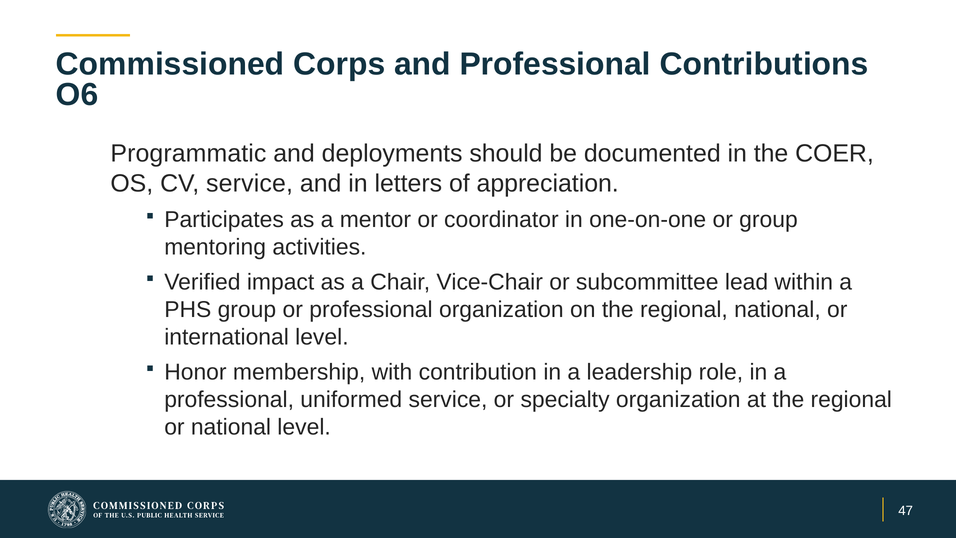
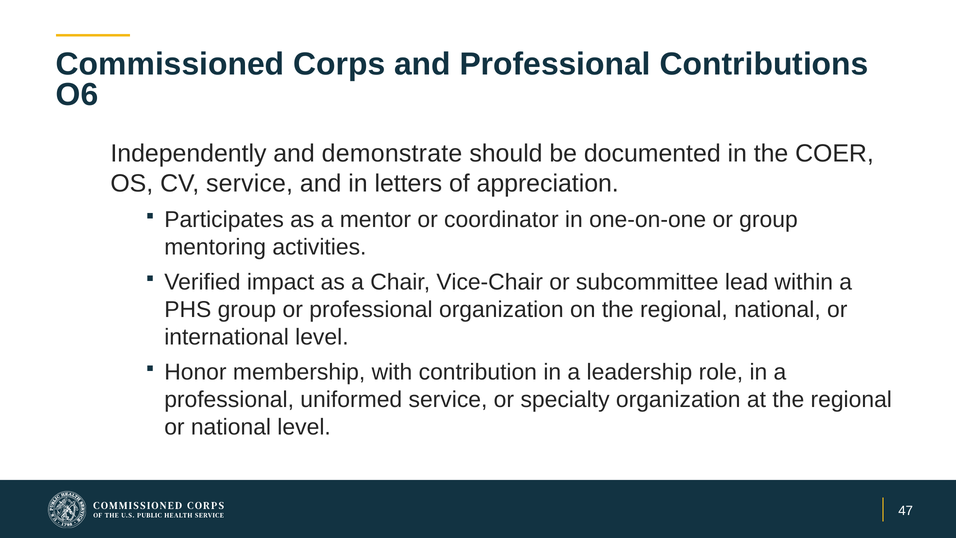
Programmatic: Programmatic -> Independently (188, 154)
deployments: deployments -> demonstrate (392, 154)
